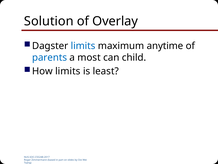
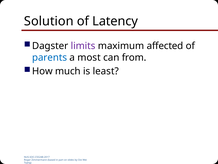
Overlay: Overlay -> Latency (115, 21)
limits colour: blue -> purple (83, 46)
anytime: anytime -> affected (165, 46)
child: child -> from (134, 57)
How limits: limits -> much (68, 71)
